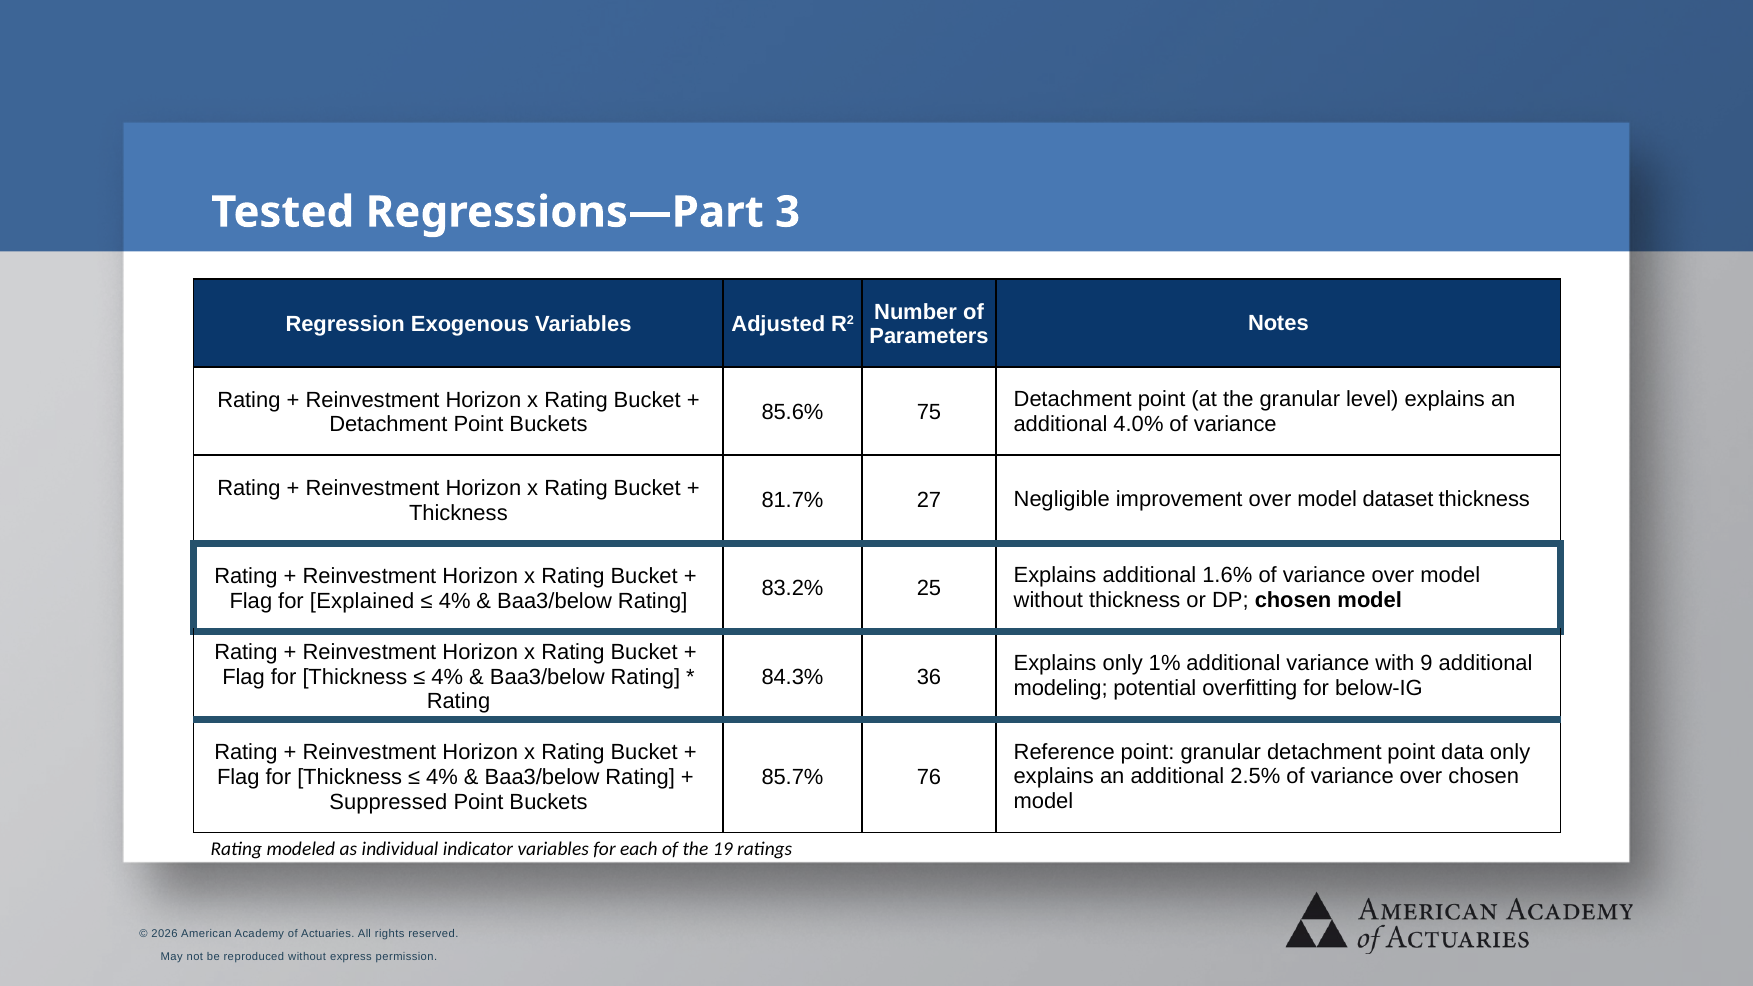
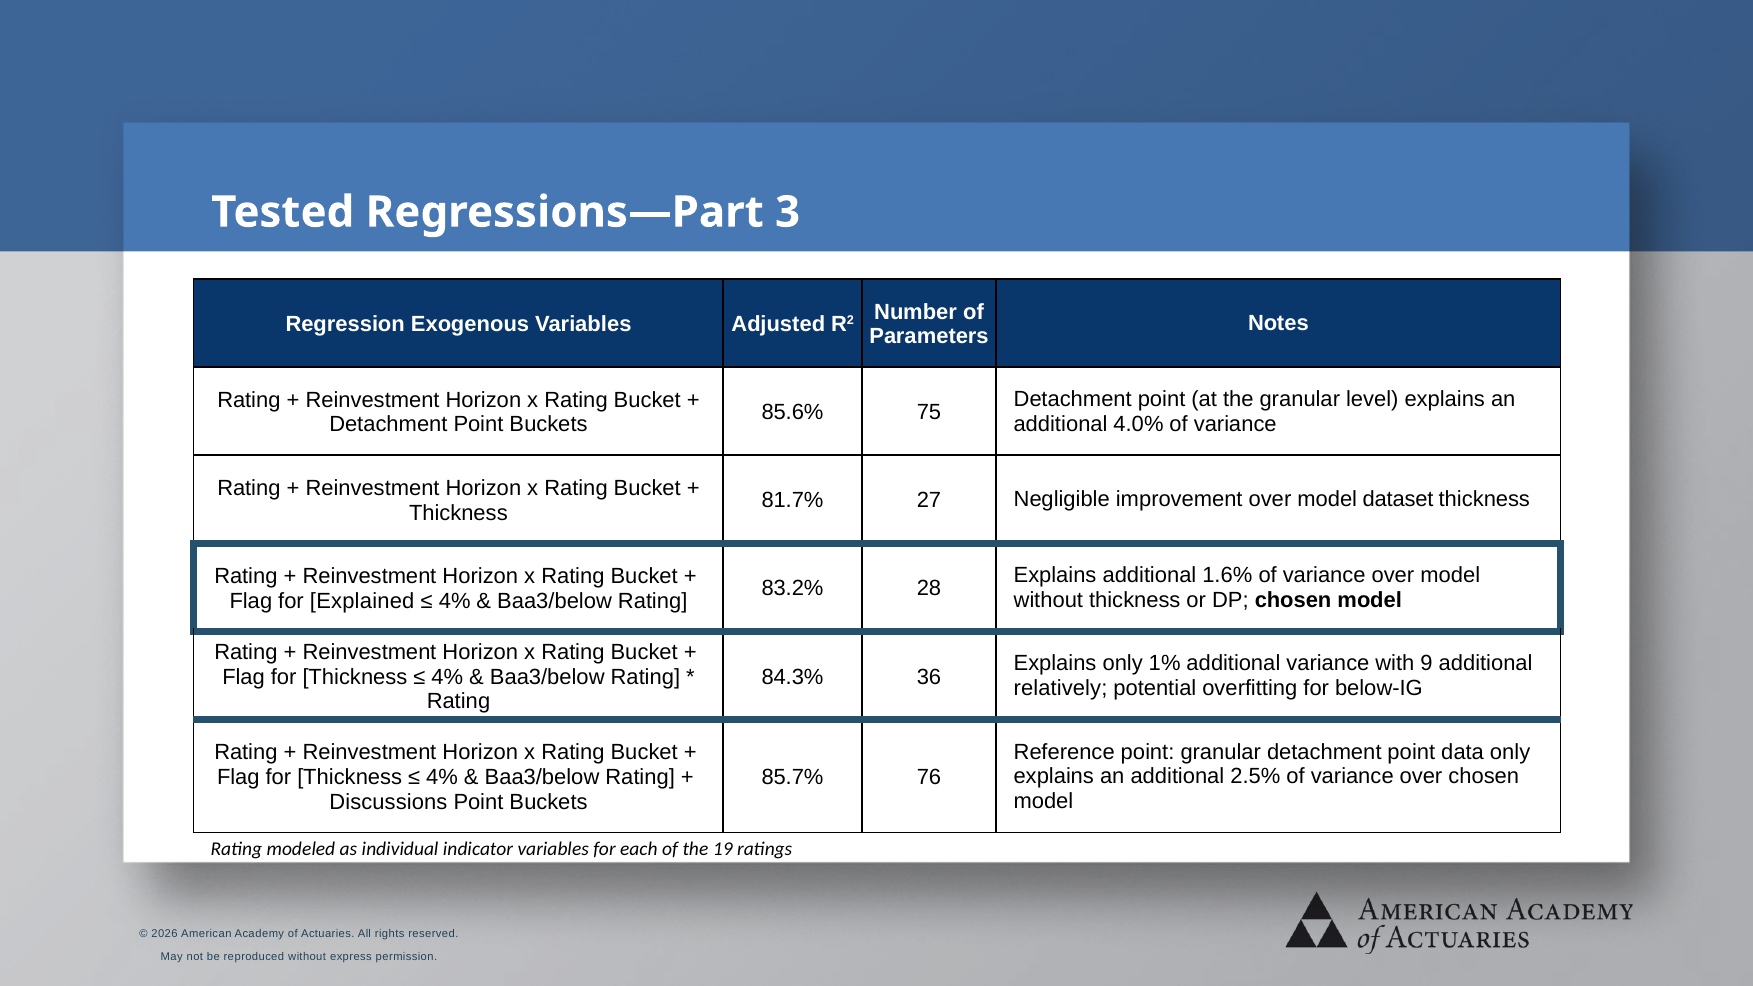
25: 25 -> 28 (929, 589)
modeling: modeling -> relatively (1061, 688)
Suppressed: Suppressed -> Discussions (388, 802)
